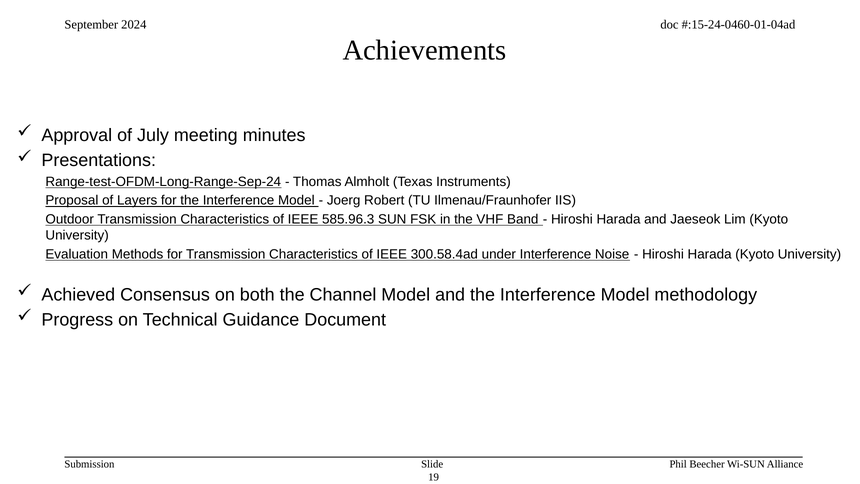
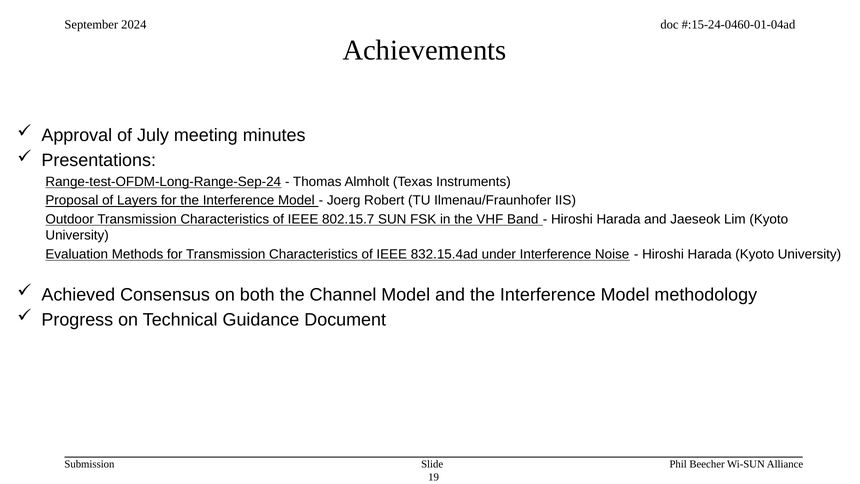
585.96.3: 585.96.3 -> 802.15.7 (348, 219)
300.58.4ad: 300.58.4ad -> 832.15.4ad (444, 254)
